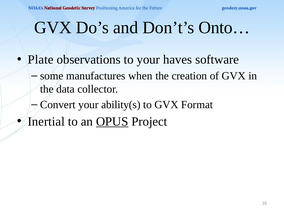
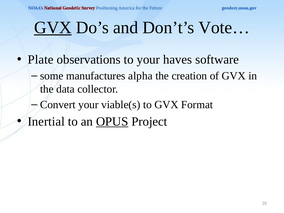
GVX underline: none -> present (53, 27)
Onto…: Onto… -> Vote… (224, 27)
when: when -> alpha (140, 76)
ability(s: ability(s -> viable(s (121, 105)
